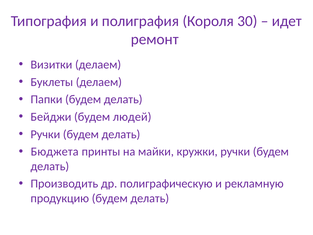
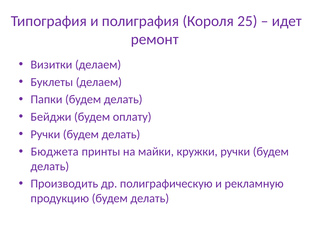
30: 30 -> 25 (247, 21)
людей: людей -> оплату (132, 117)
